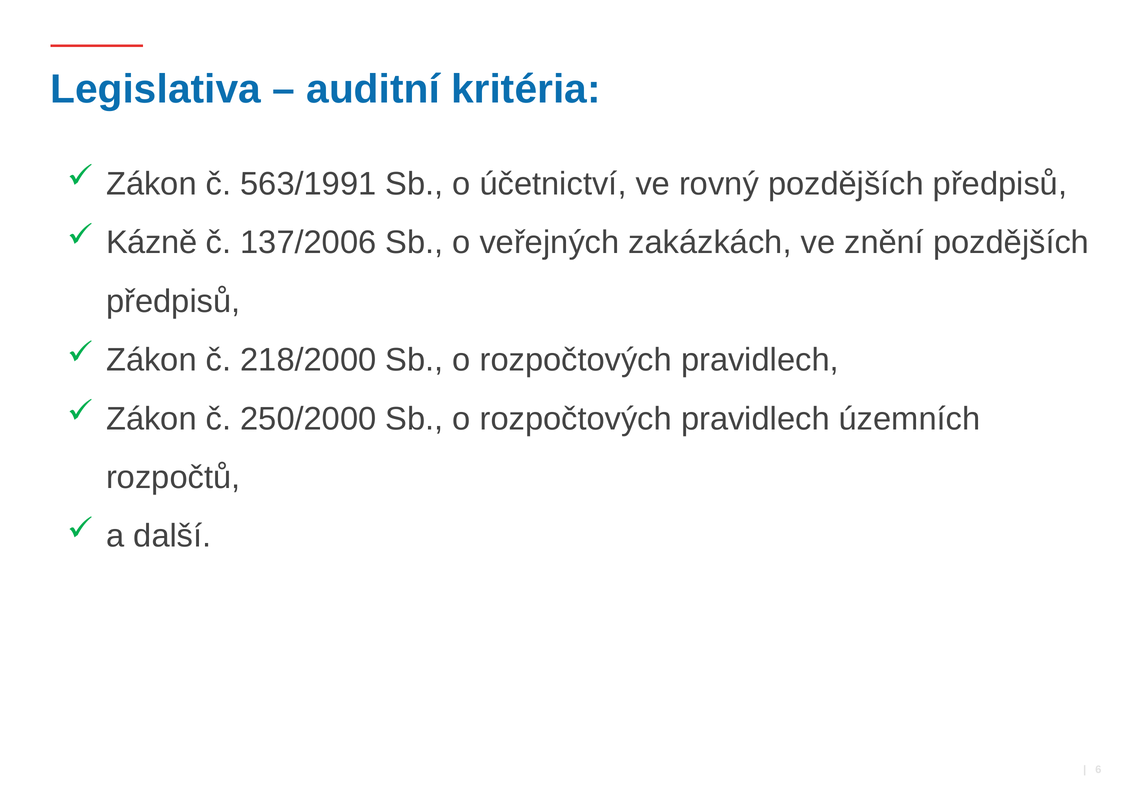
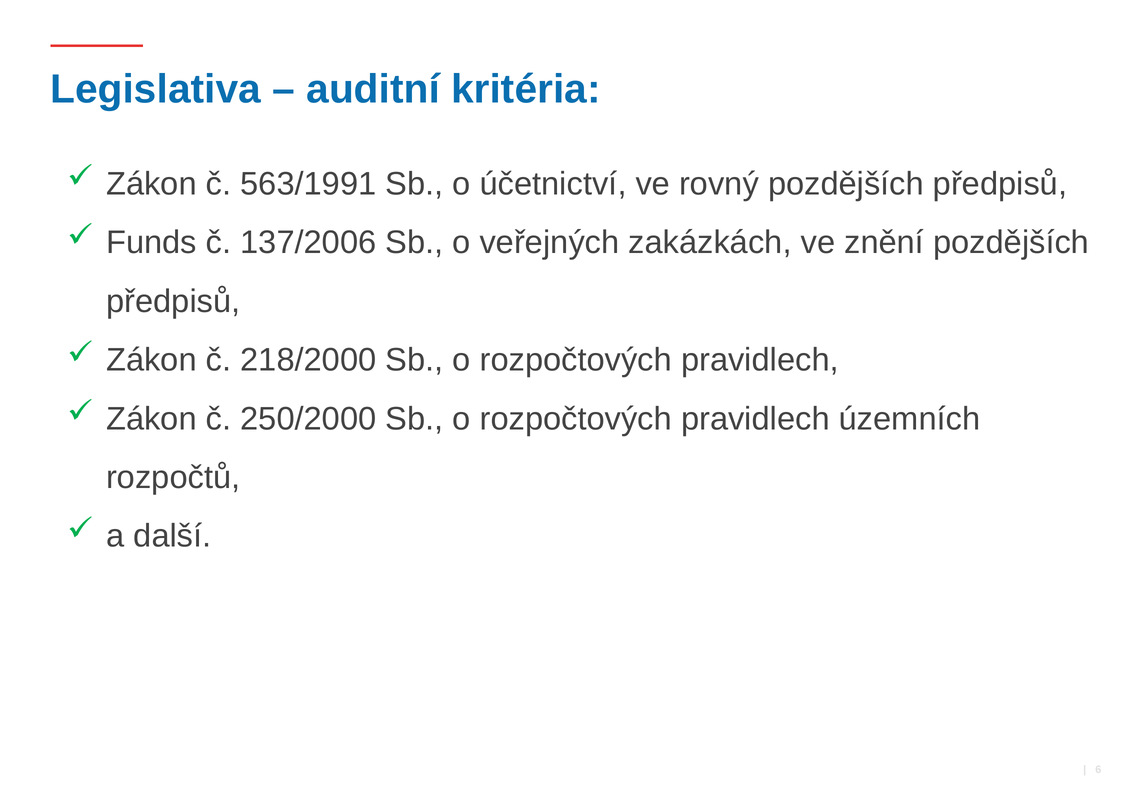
Kázně: Kázně -> Funds (151, 243)
